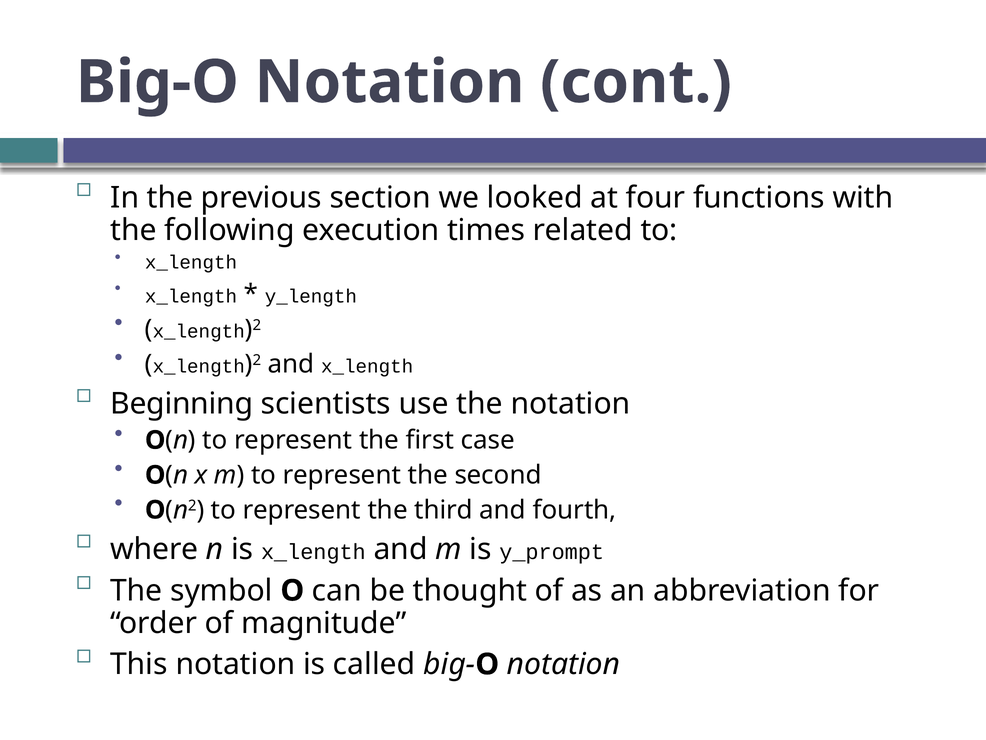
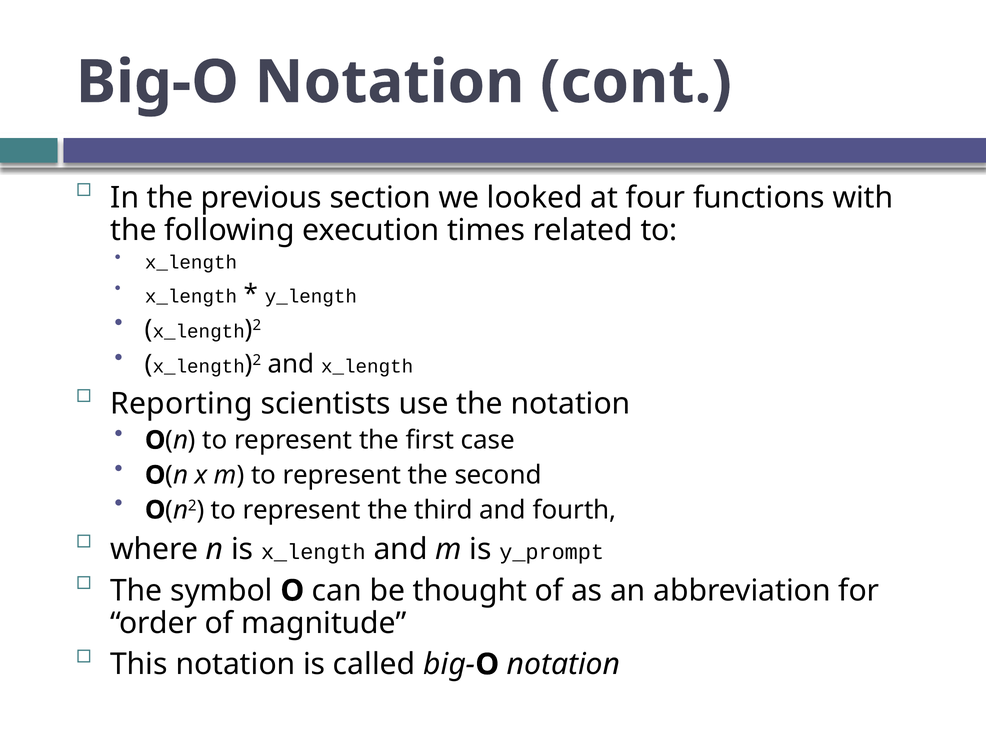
Beginning: Beginning -> Reporting (181, 403)
